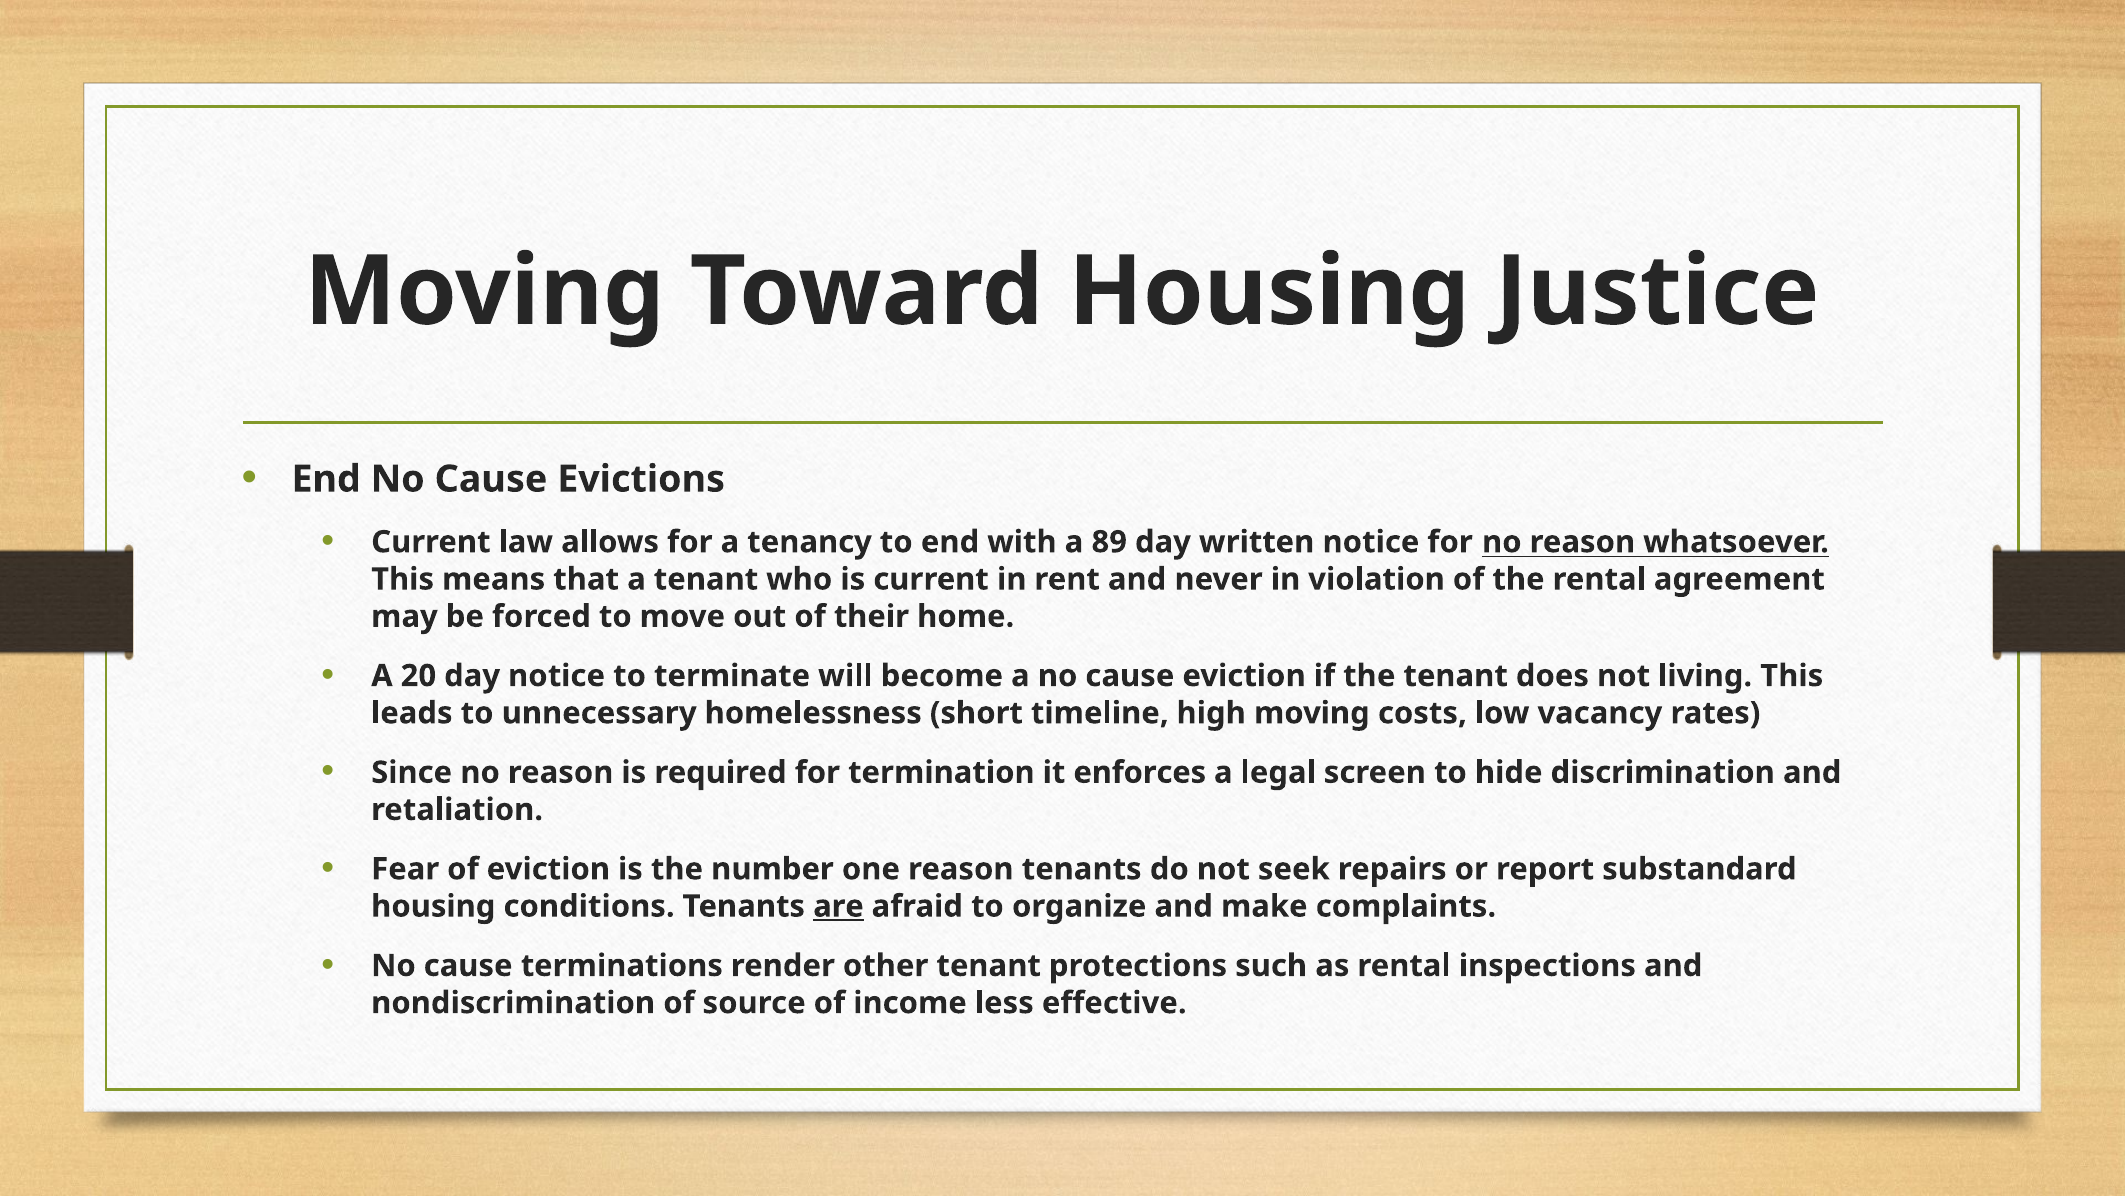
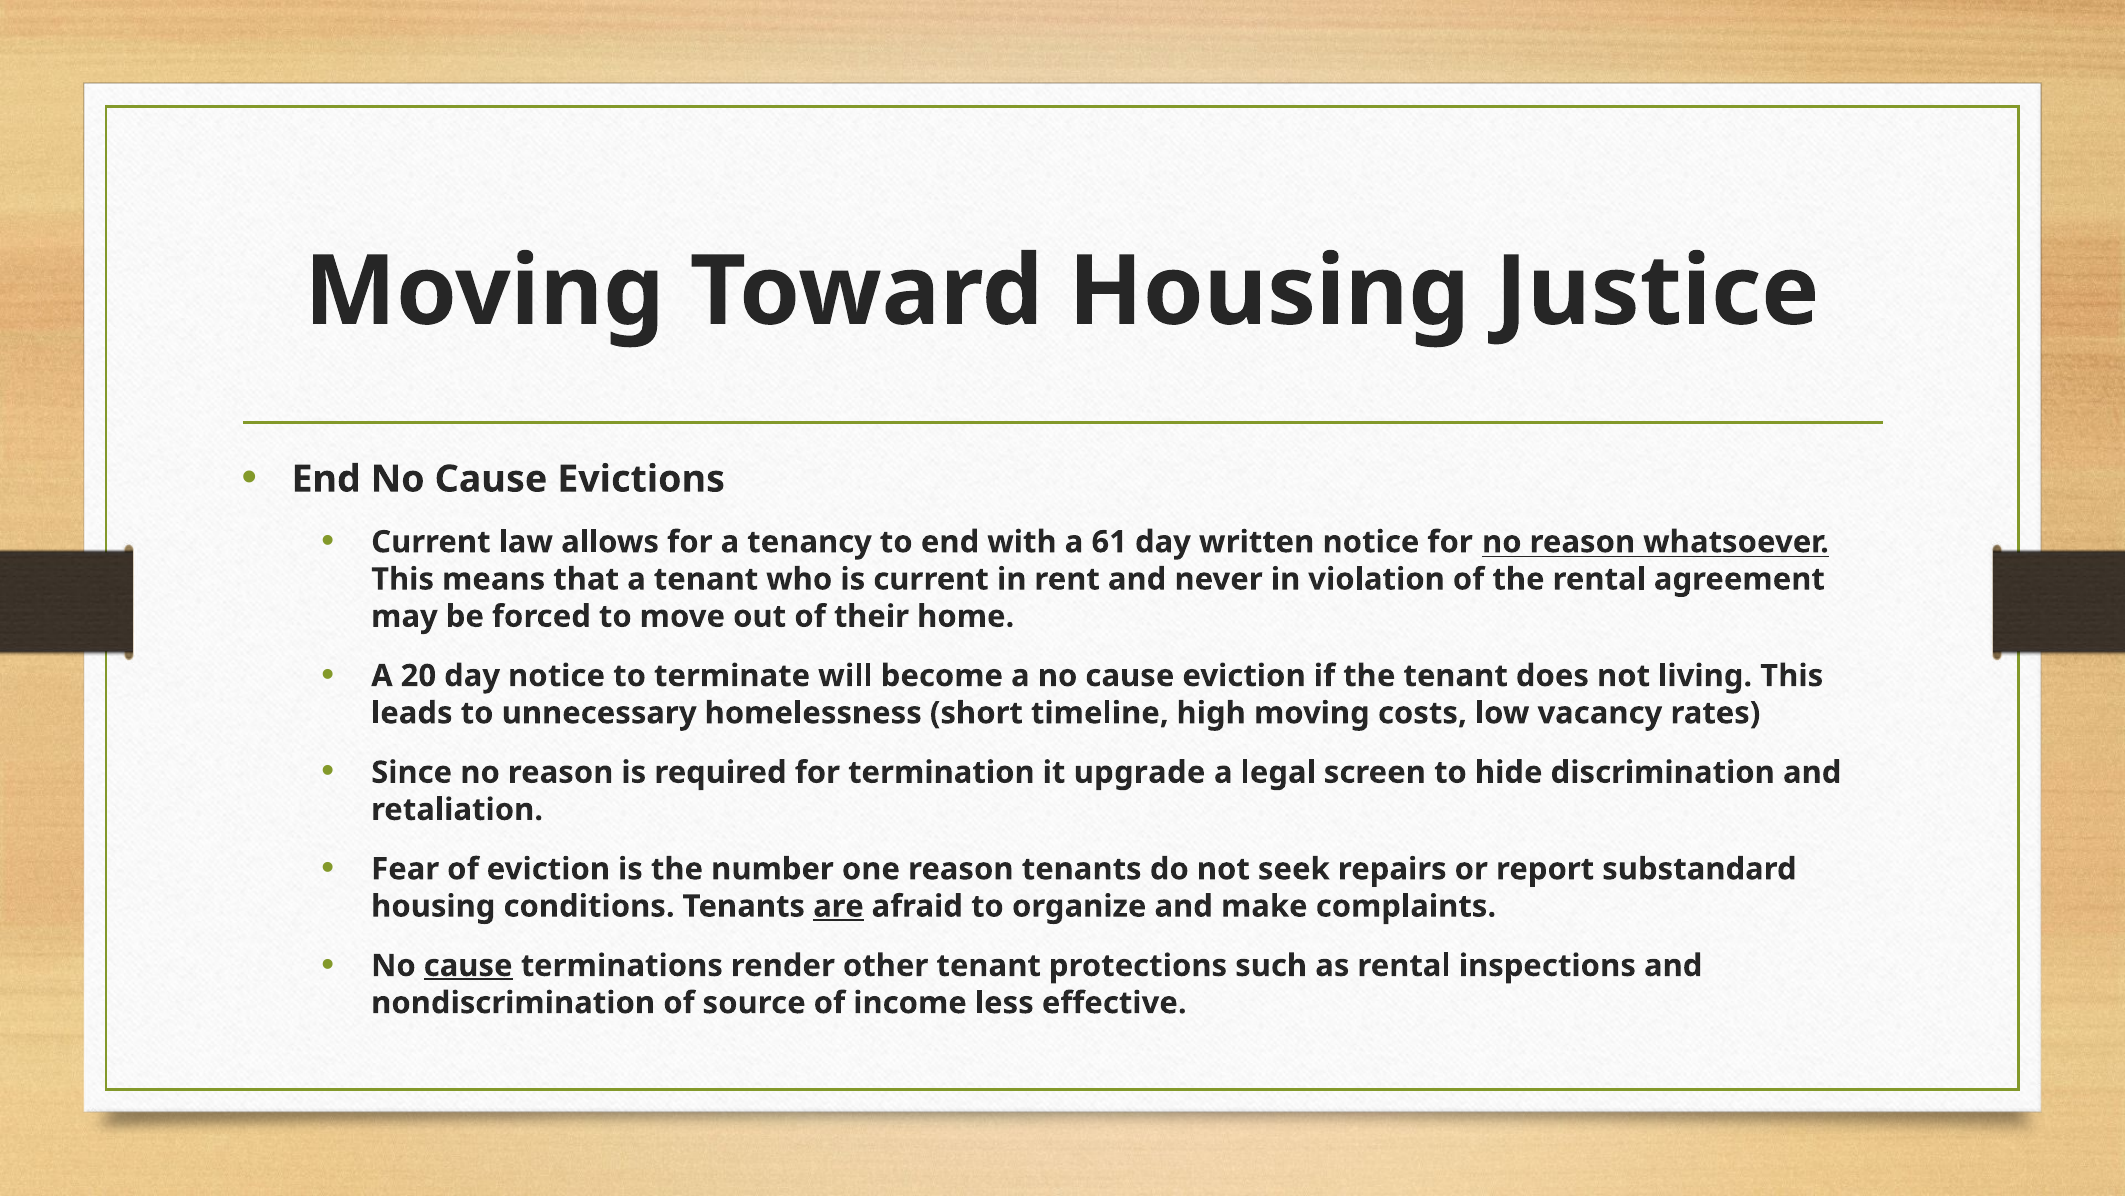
89: 89 -> 61 (1109, 542)
enforces: enforces -> upgrade (1140, 772)
cause underline: none -> present (468, 965)
